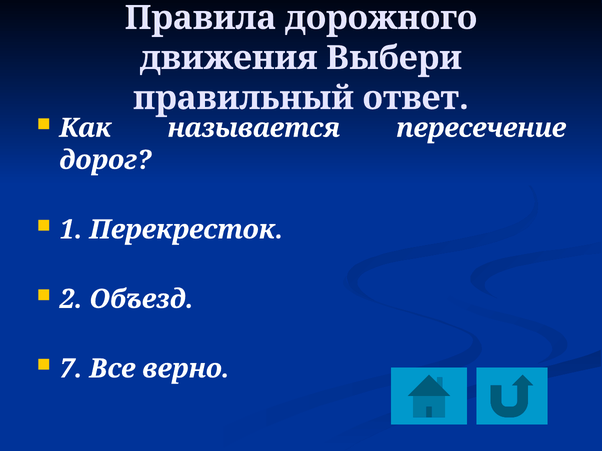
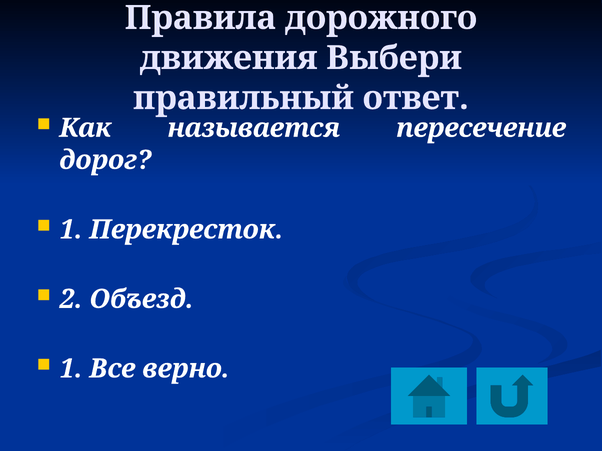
7: 7 -> 1 (71, 369)
